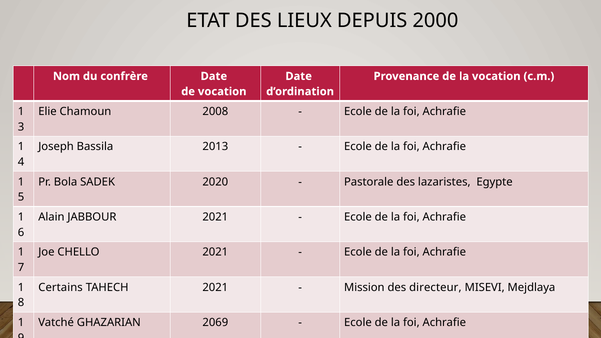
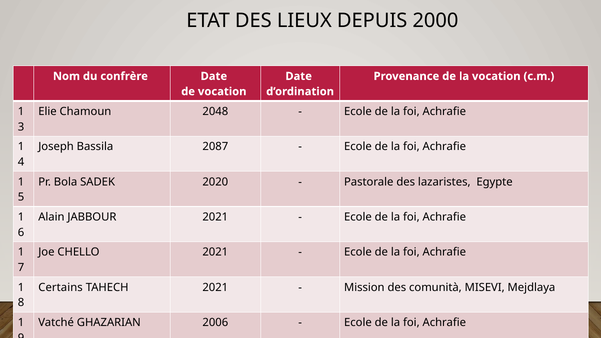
2008: 2008 -> 2048 (215, 112)
2013: 2013 -> 2087 (215, 147)
directeur: directeur -> comunità (435, 287)
2069: 2069 -> 2006 (215, 323)
